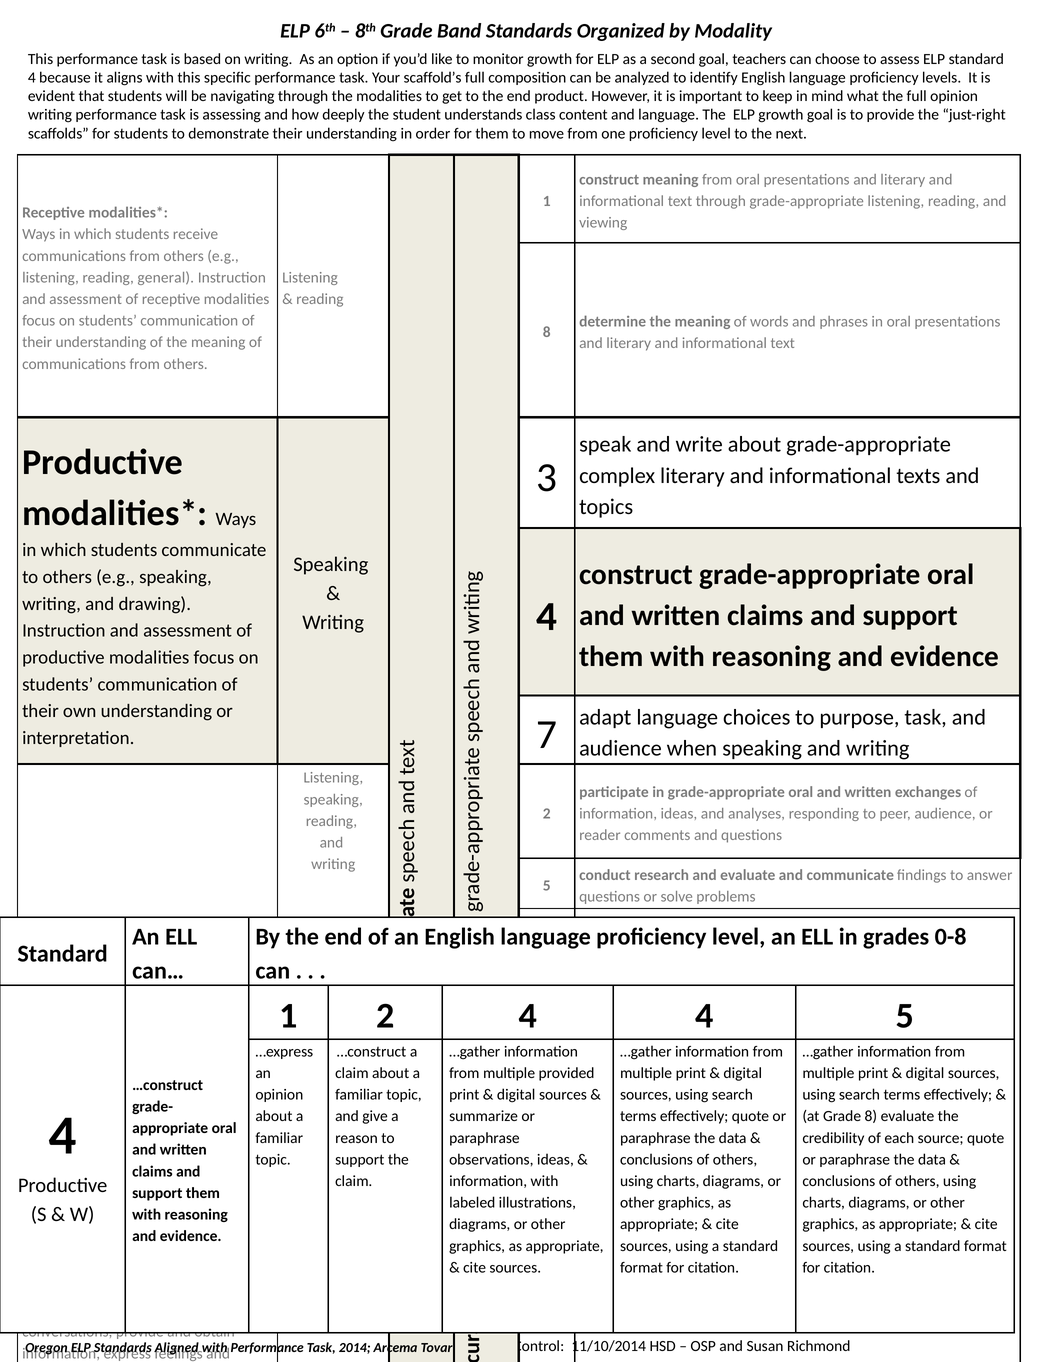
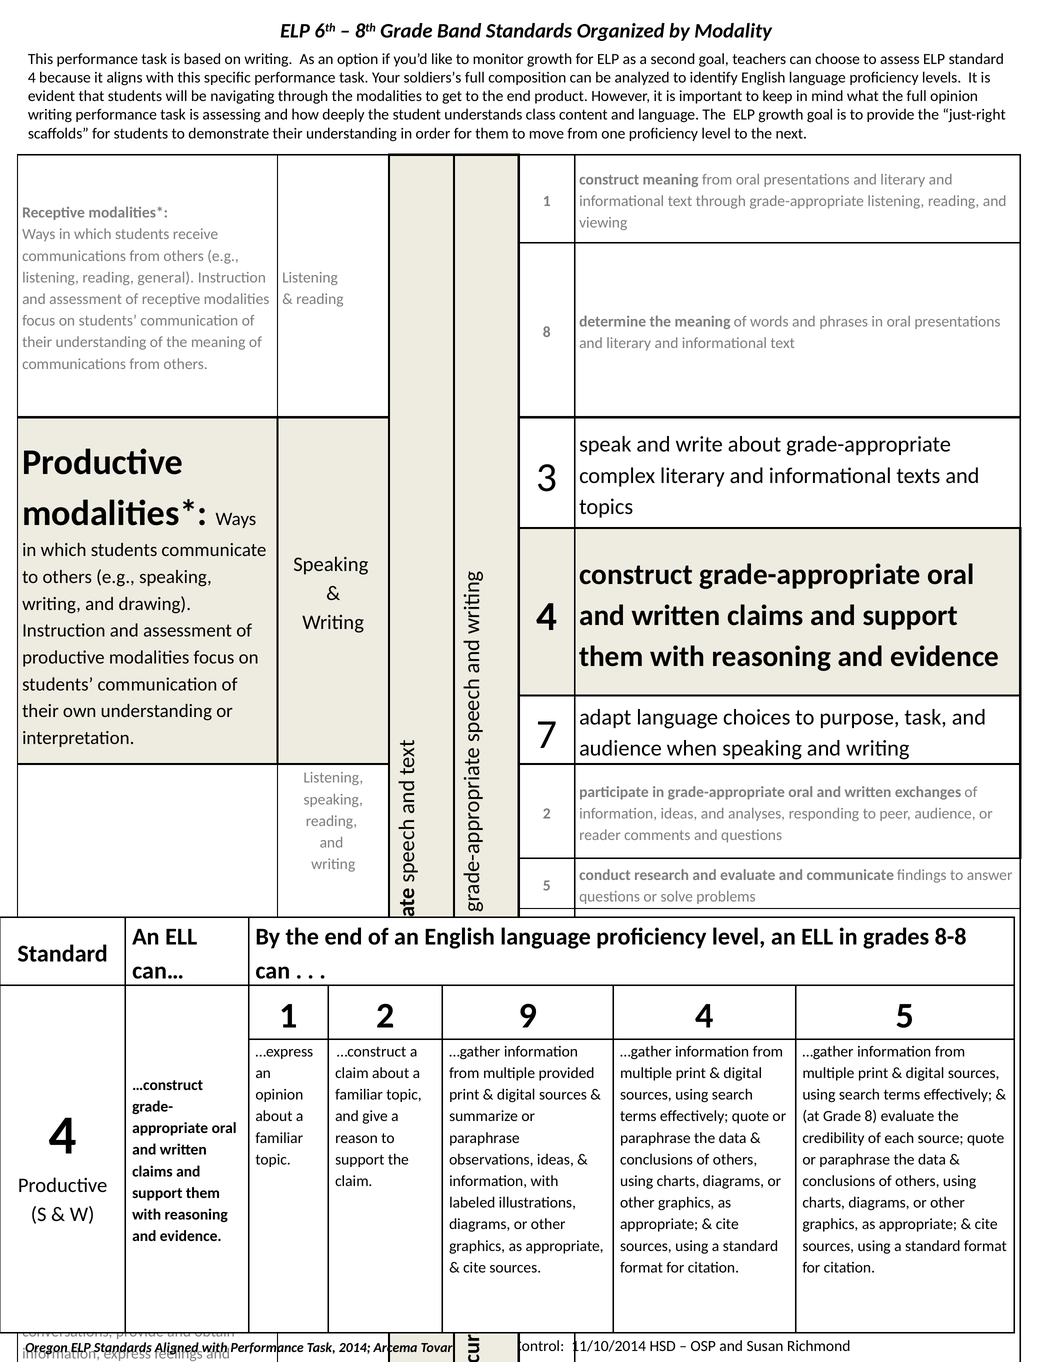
scaffold’s: scaffold’s -> soldiers’s (433, 78)
0-8: 0-8 -> 8-8 (951, 937)
2 4: 4 -> 9 (528, 1017)
